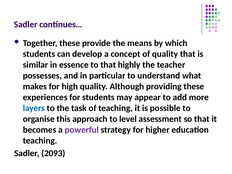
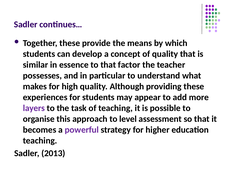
highly: highly -> factor (129, 65)
layers colour: blue -> purple (34, 108)
2093: 2093 -> 2013 (53, 153)
